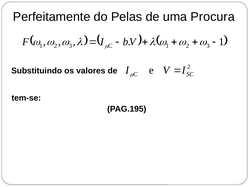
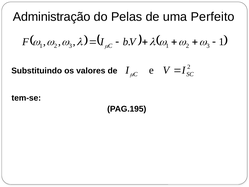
Perfeitamente: Perfeitamente -> Administração (52, 17)
Procura: Procura -> Perfeito (213, 17)
